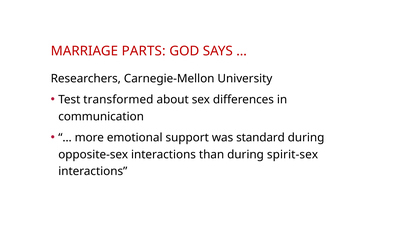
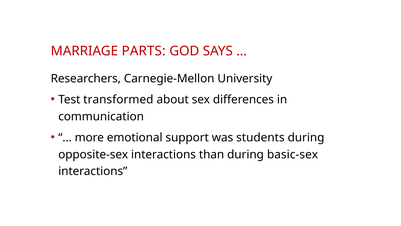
standard: standard -> students (260, 137)
spirit-sex: spirit-sex -> basic-sex (293, 154)
